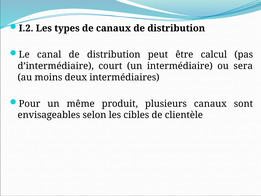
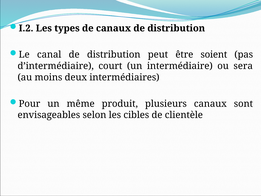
calcul: calcul -> soient (214, 55)
